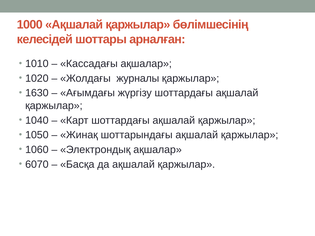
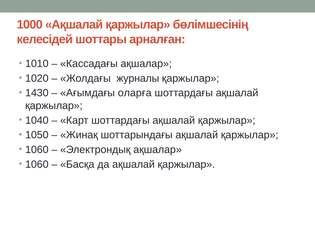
1630: 1630 -> 1430 (37, 93)
жүргізу: жүргізу -> оларға (135, 93)
6070: 6070 -> 1060 (37, 165)
